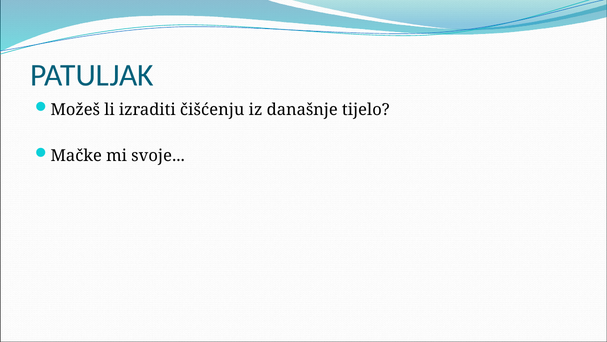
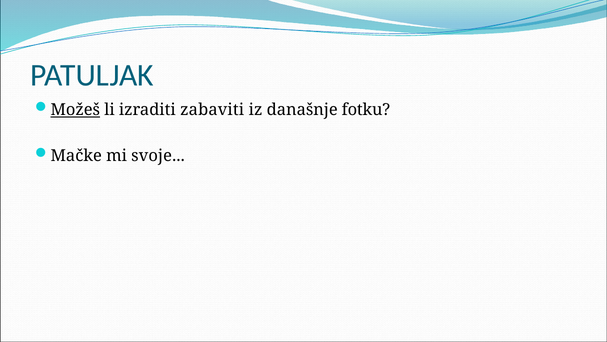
Možeš underline: none -> present (75, 110)
čišćenju: čišćenju -> zabaviti (212, 110)
tijelo: tijelo -> fotku (366, 110)
